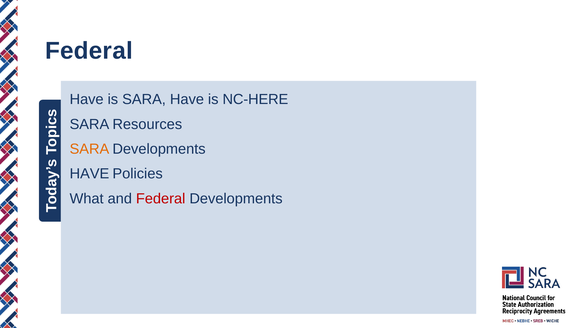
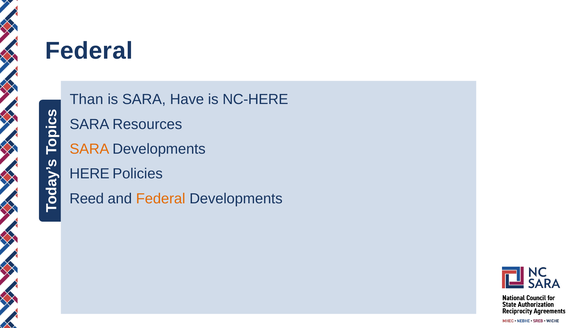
Have: Have -> Than (87, 99)
HAVE: HAVE -> HERE (90, 174)
What: What -> Reed (87, 198)
Federal colour: red -> orange (161, 198)
